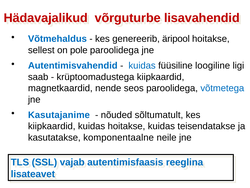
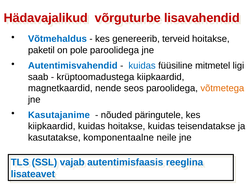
äripool: äripool -> terveid (176, 39)
sellest: sellest -> paketil (41, 50)
loogiline: loogiline -> mitmetel (213, 65)
võtmetega colour: blue -> orange (222, 88)
sõltumatult: sõltumatult -> päringutele (159, 115)
